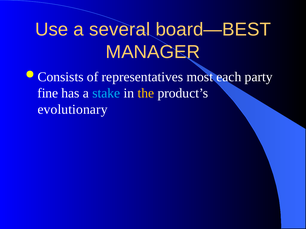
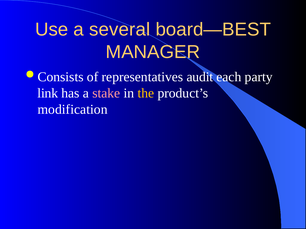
most: most -> audit (200, 77)
fine: fine -> link (48, 93)
stake colour: light blue -> pink (106, 93)
evolutionary: evolutionary -> modification (73, 110)
